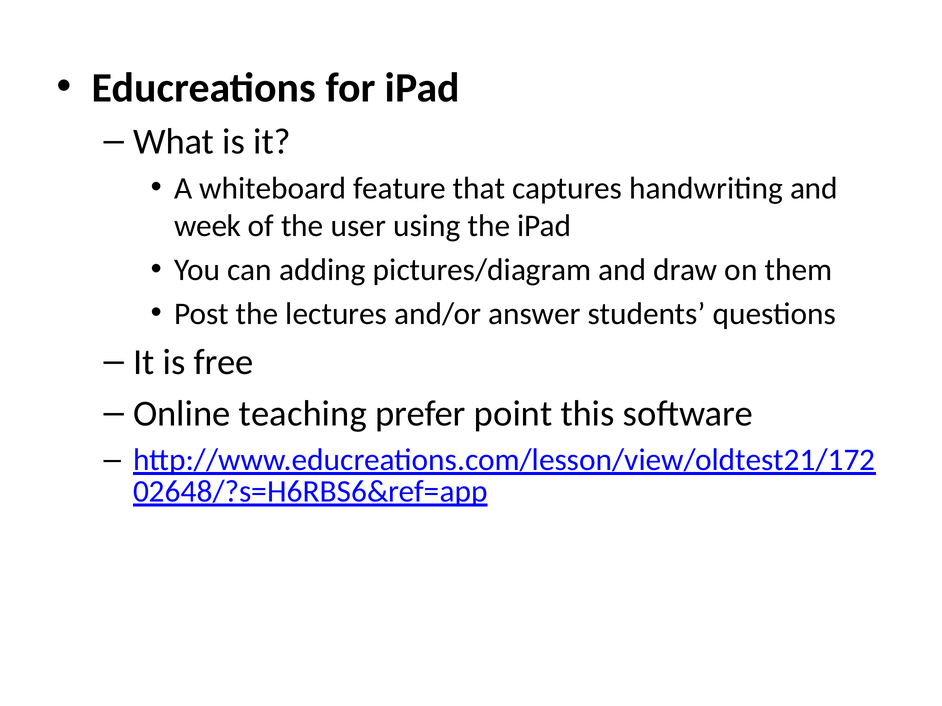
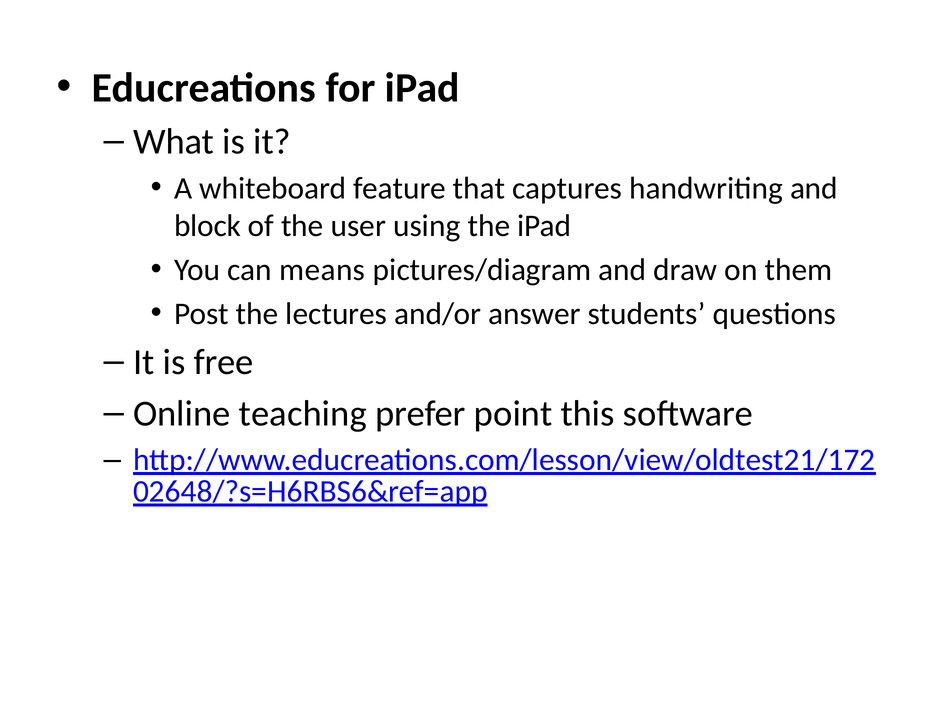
week: week -> block (208, 226)
adding: adding -> means (322, 270)
